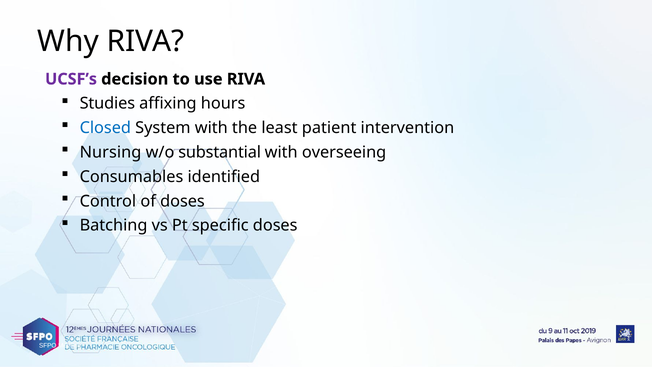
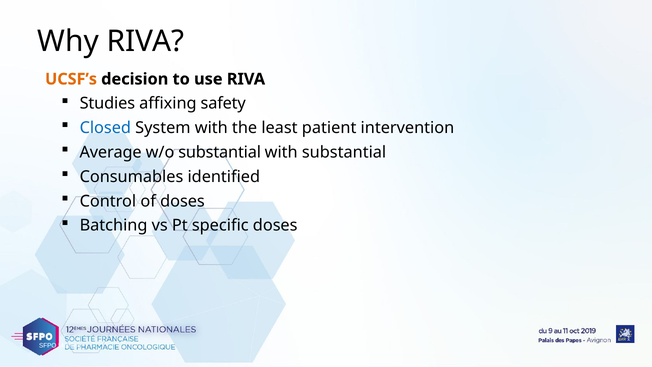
UCSF’s colour: purple -> orange (71, 79)
hours: hours -> safety (223, 103)
Nursing: Nursing -> Average (111, 152)
with overseeing: overseeing -> substantial (344, 152)
